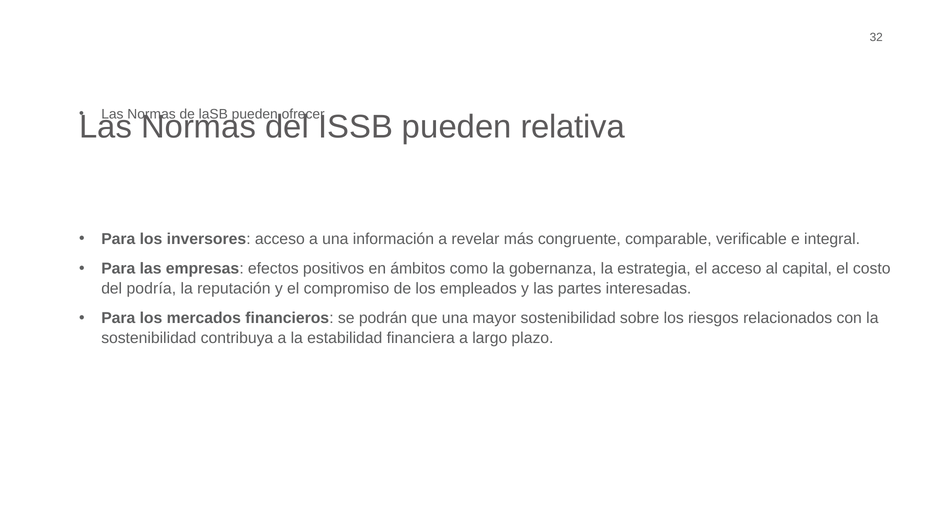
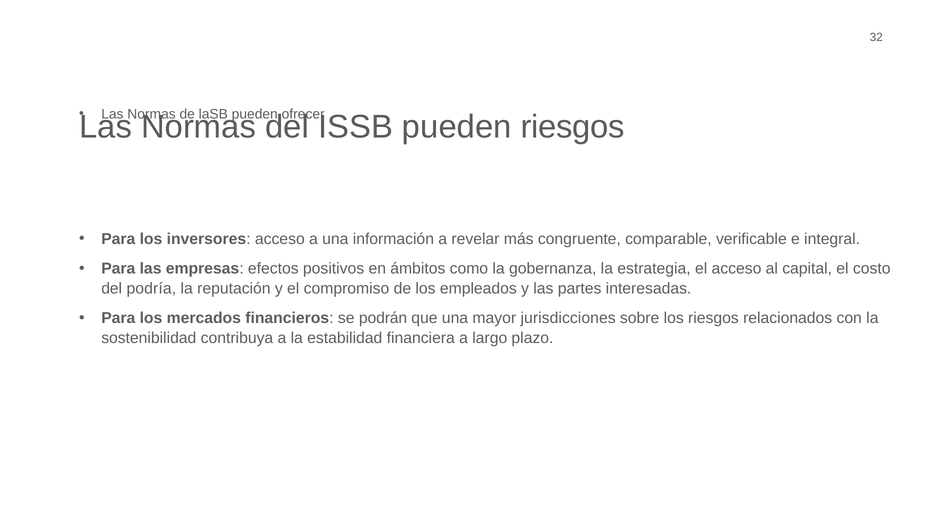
pueden relativa: relativa -> riesgos (573, 127)
mayor sostenibilidad: sostenibilidad -> jurisdicciones (568, 318)
